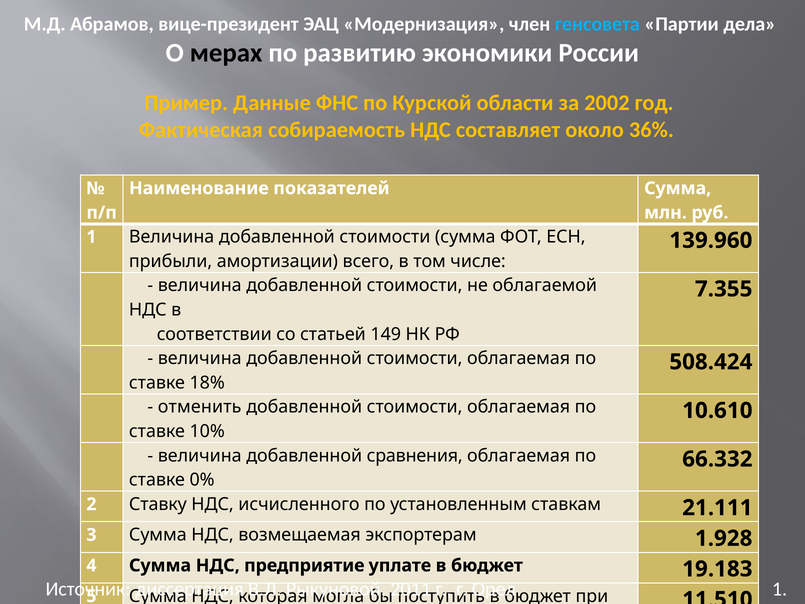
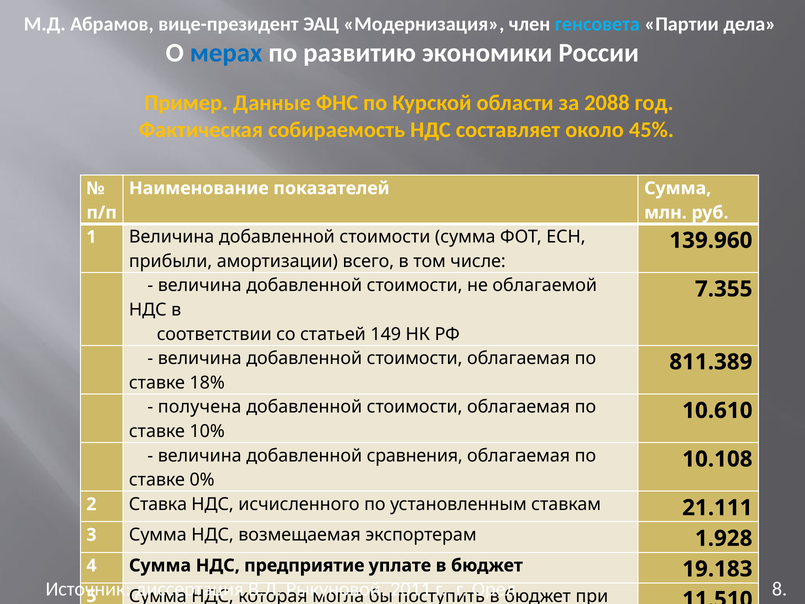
мерах colour: black -> blue (226, 53)
2002: 2002 -> 2088 (607, 103)
36%: 36% -> 45% (651, 130)
508.424: 508.424 -> 811.389 (711, 362)
отменить: отменить -> получена (200, 407)
66.332: 66.332 -> 10.108 (717, 459)
Ставку: Ставку -> Ставка (158, 504)
1: 1 -> 8 (780, 589)
